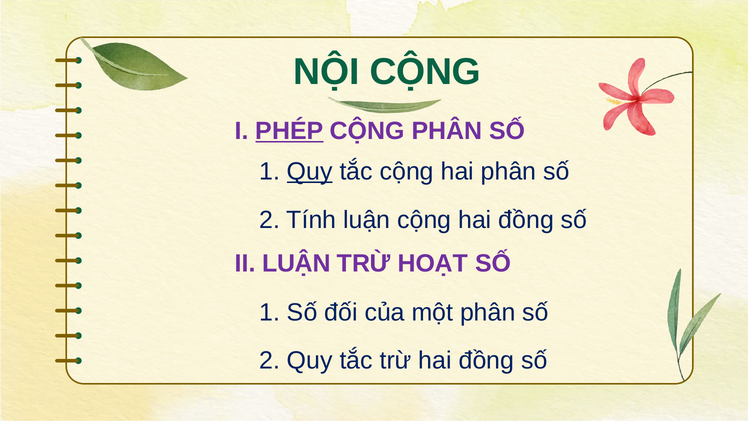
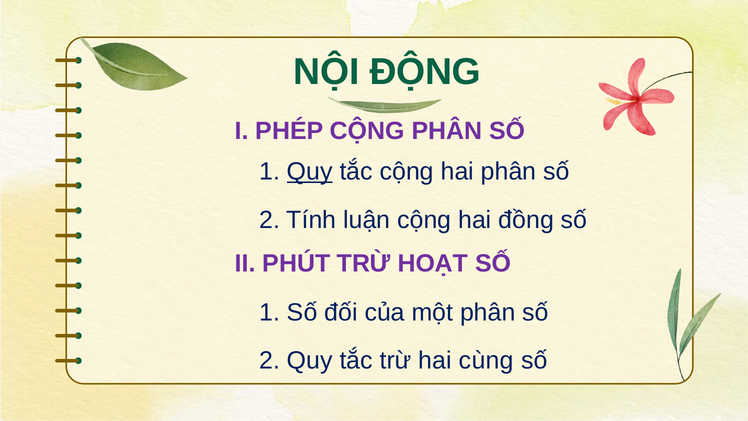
NỘI CỘNG: CỘNG -> ĐỘNG (425, 72)
PHÉP underline: present -> none (289, 131)
II LUẬN: LUẬN -> PHÚT (296, 263)
trừ hai đồng: đồng -> cùng (486, 360)
